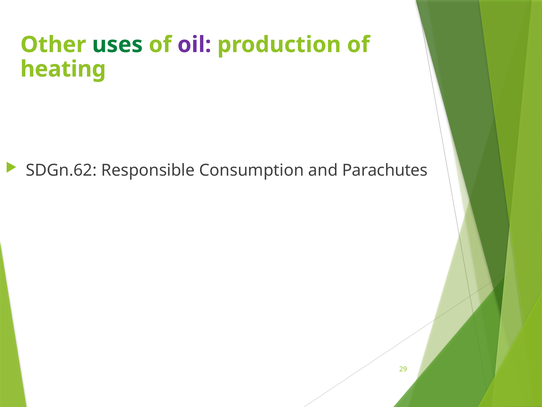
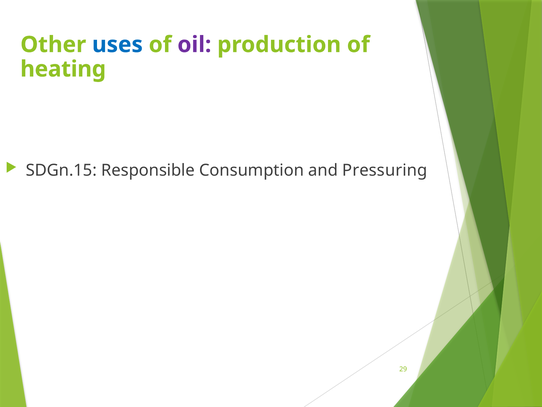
uses colour: green -> blue (117, 45)
SDGn.62: SDGn.62 -> SDGn.15 (61, 170)
Parachutes: Parachutes -> Pressuring (385, 170)
